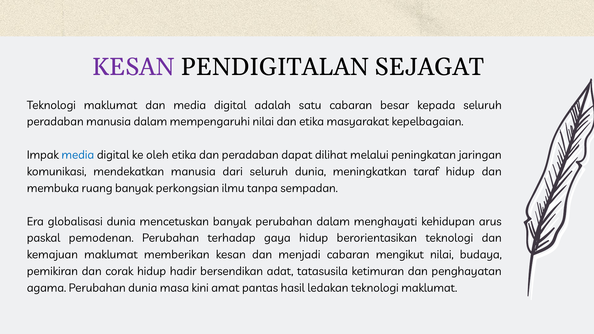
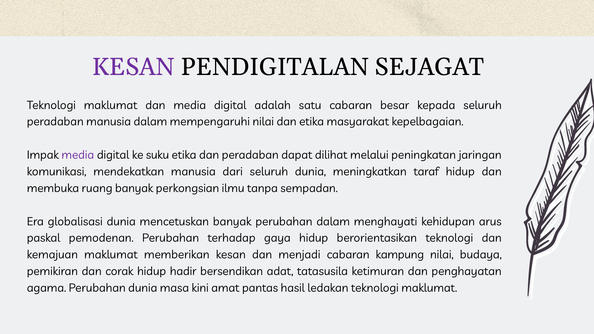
media colour: blue -> purple (78, 155)
oleh: oleh -> suku (158, 155)
mengikut: mengikut -> kampung (400, 255)
